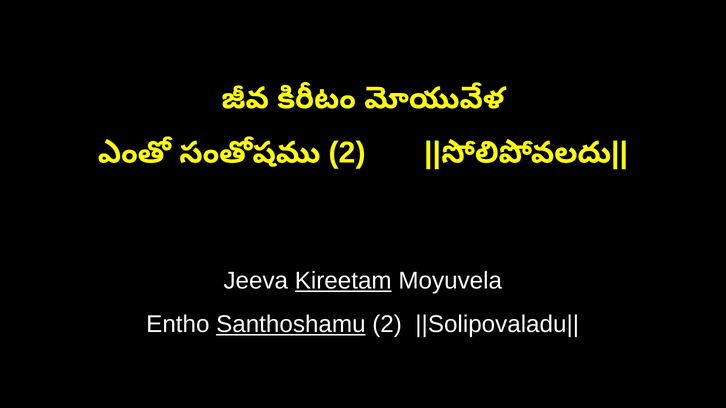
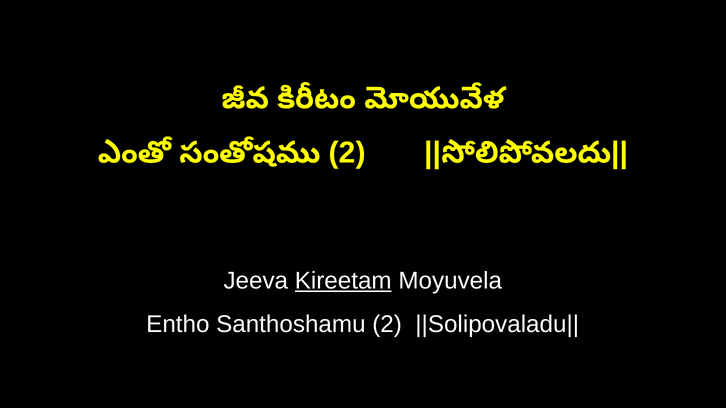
Santhoshamu underline: present -> none (291, 325)
